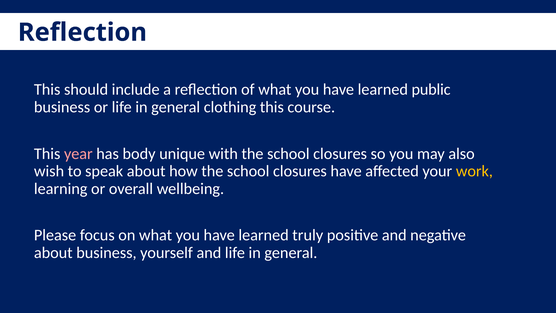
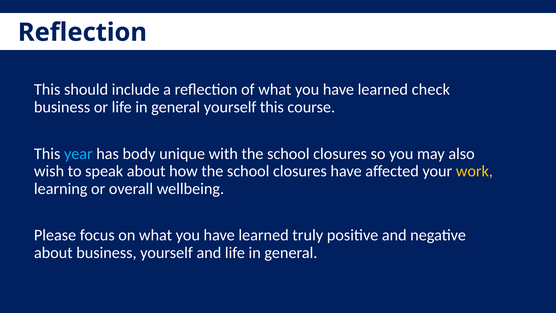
public: public -> check (431, 90)
general clothing: clothing -> yourself (230, 107)
year colour: pink -> light blue (78, 154)
